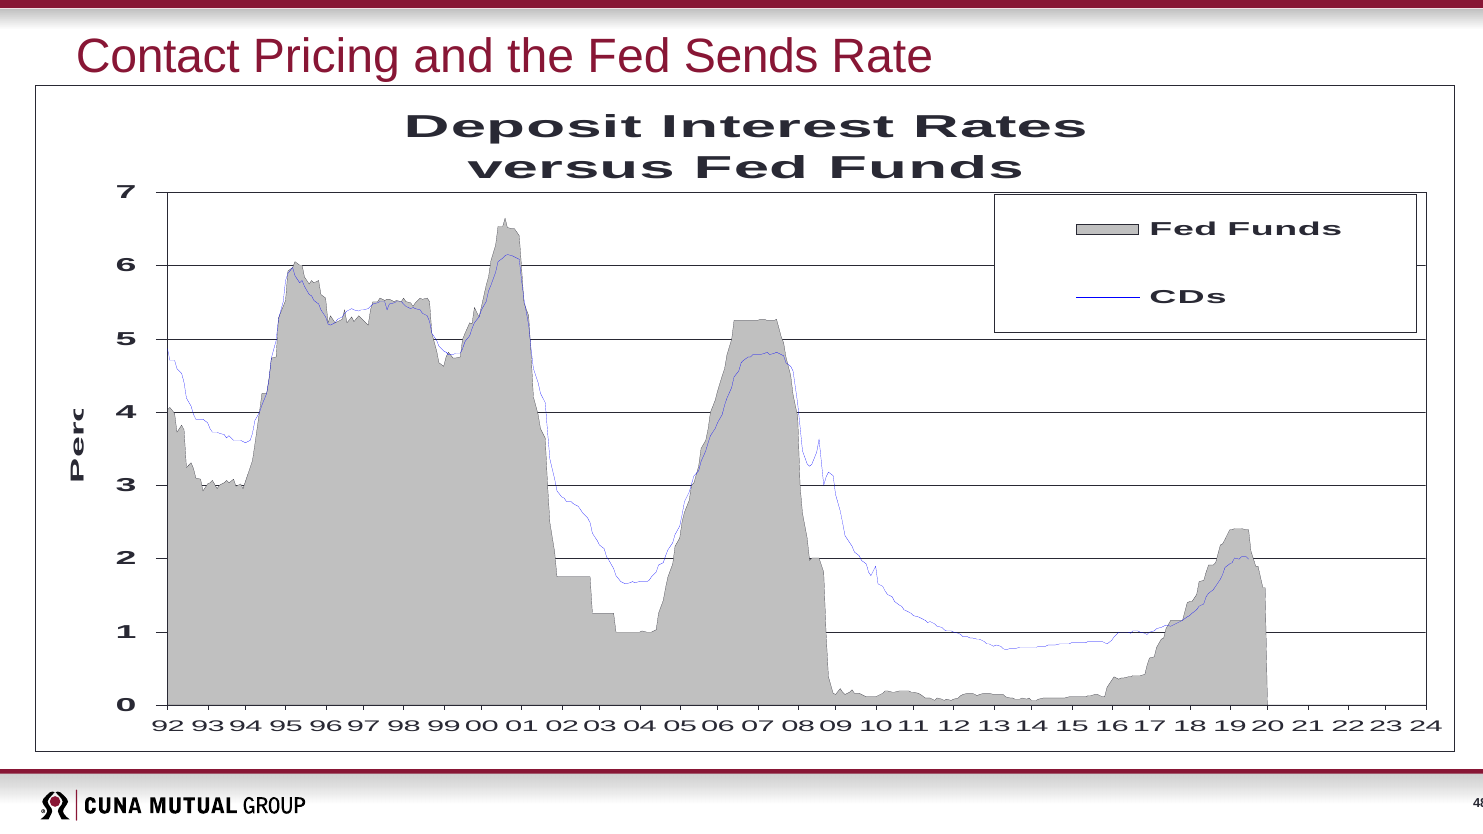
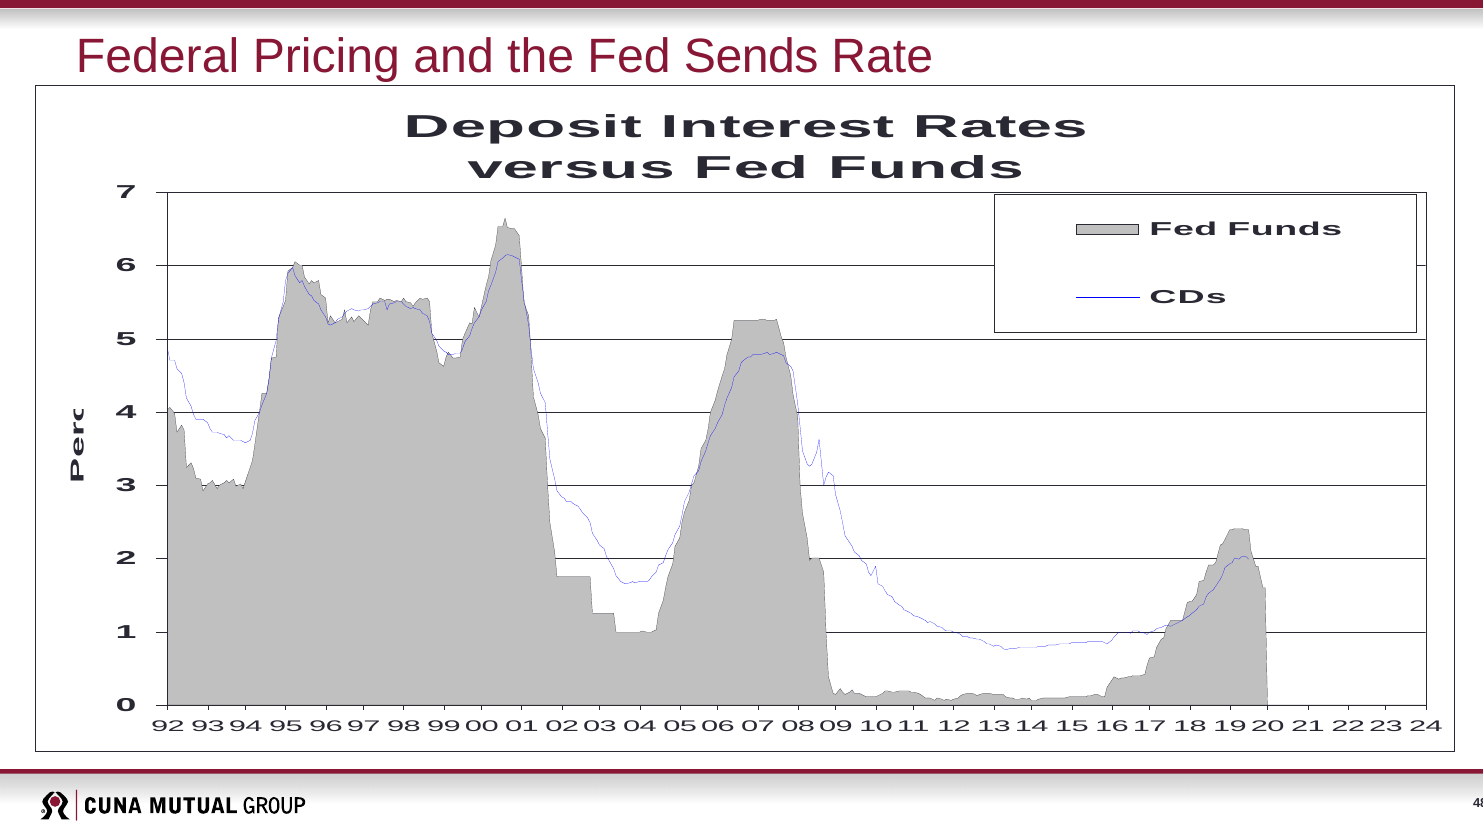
Contact: Contact -> Federal (158, 57)
